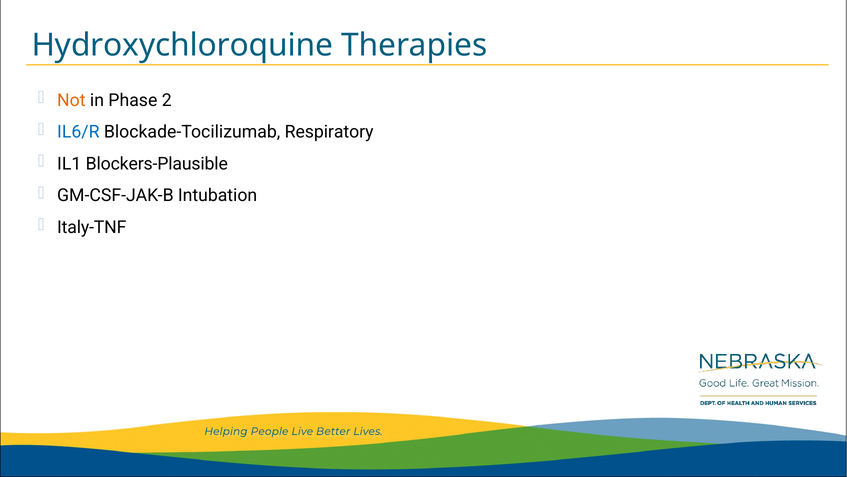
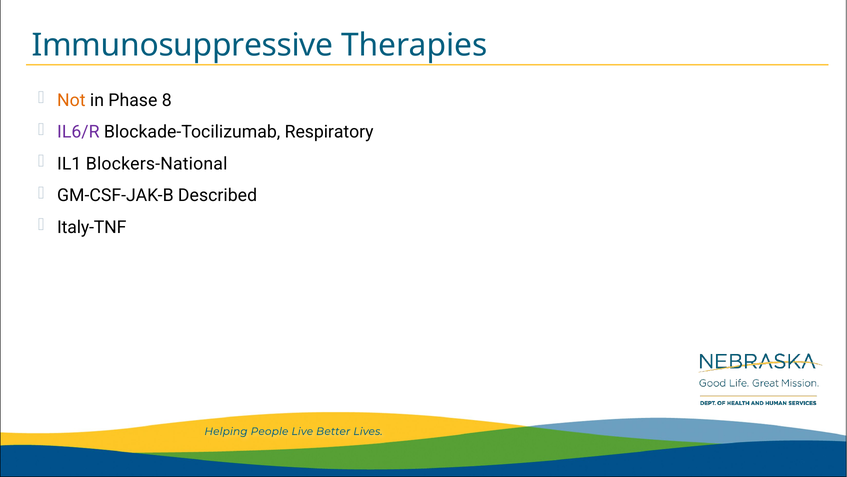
Hydroxychloroquine: Hydroxychloroquine -> Immunosuppressive (182, 45)
2: 2 -> 8 (167, 100)
IL6/R colour: blue -> purple (78, 132)
Blockers-Plausible: Blockers-Plausible -> Blockers-National (157, 164)
Intubation: Intubation -> Described (218, 195)
